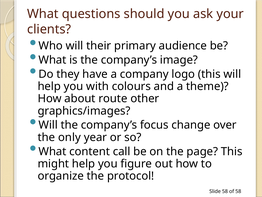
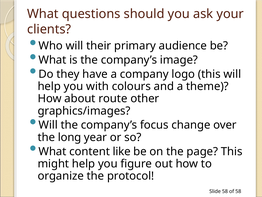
only: only -> long (70, 137)
call: call -> like (122, 151)
